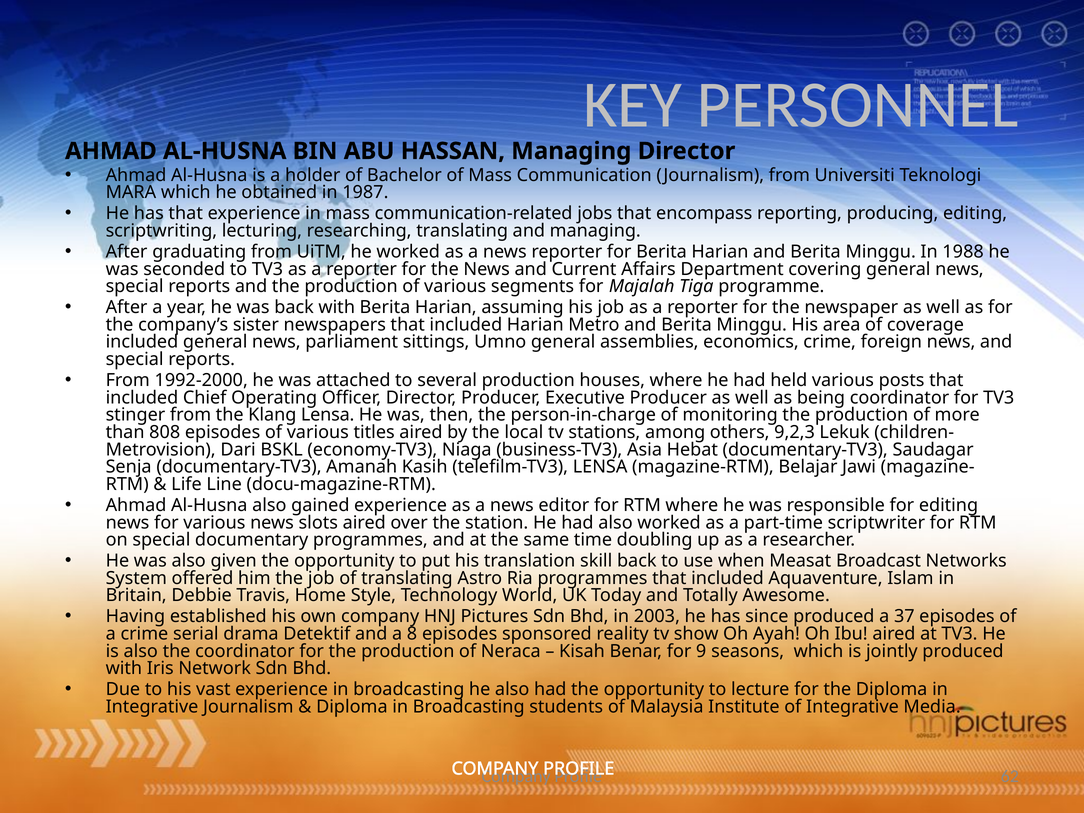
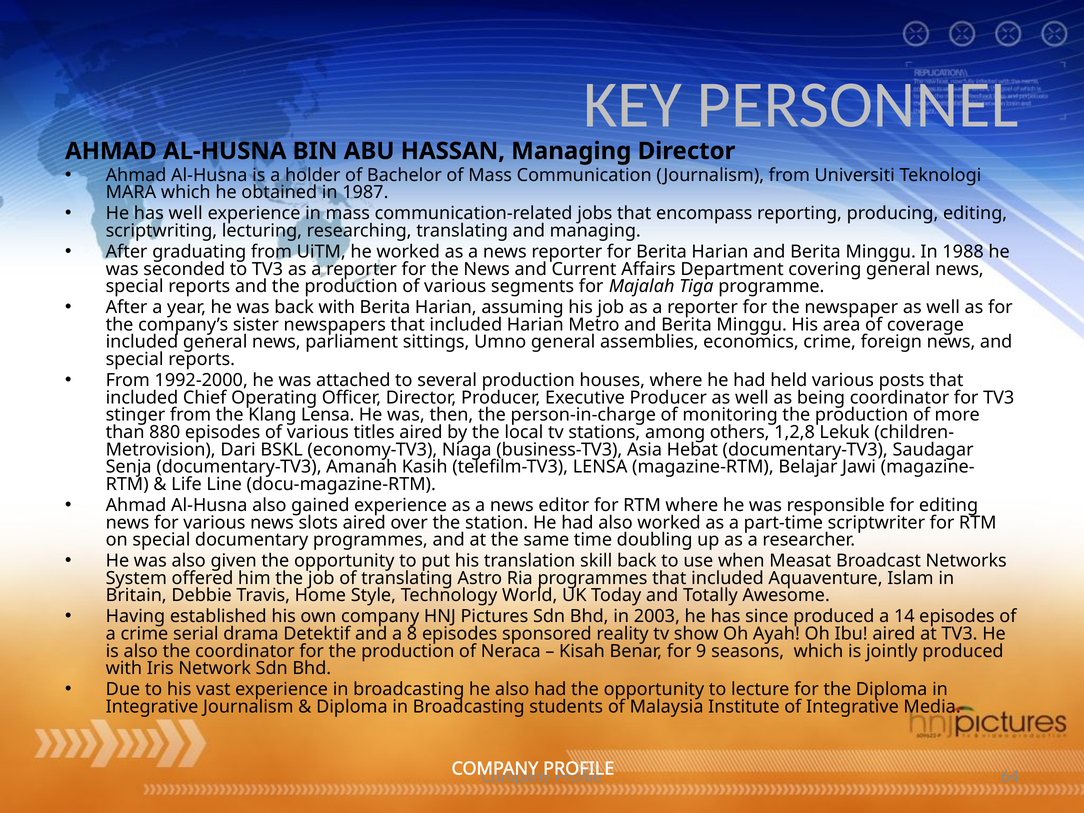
has that: that -> well (186, 213)
808: 808 -> 880 (165, 432)
9,2,3: 9,2,3 -> 1,2,8 (795, 432)
37: 37 -> 14 (904, 616)
62: 62 -> 64 (1010, 776)
